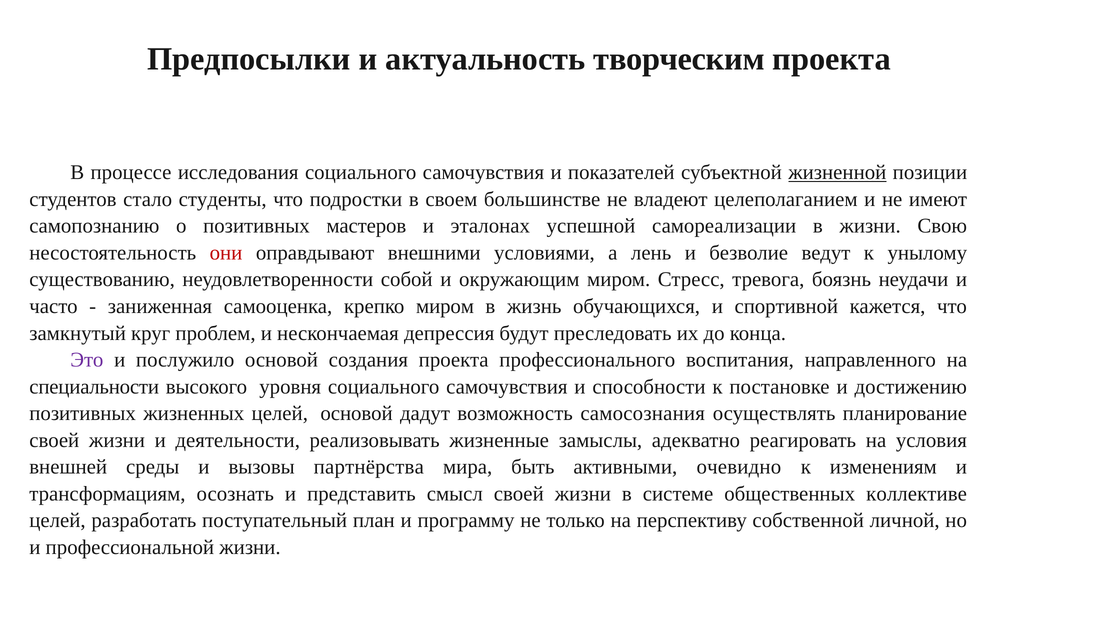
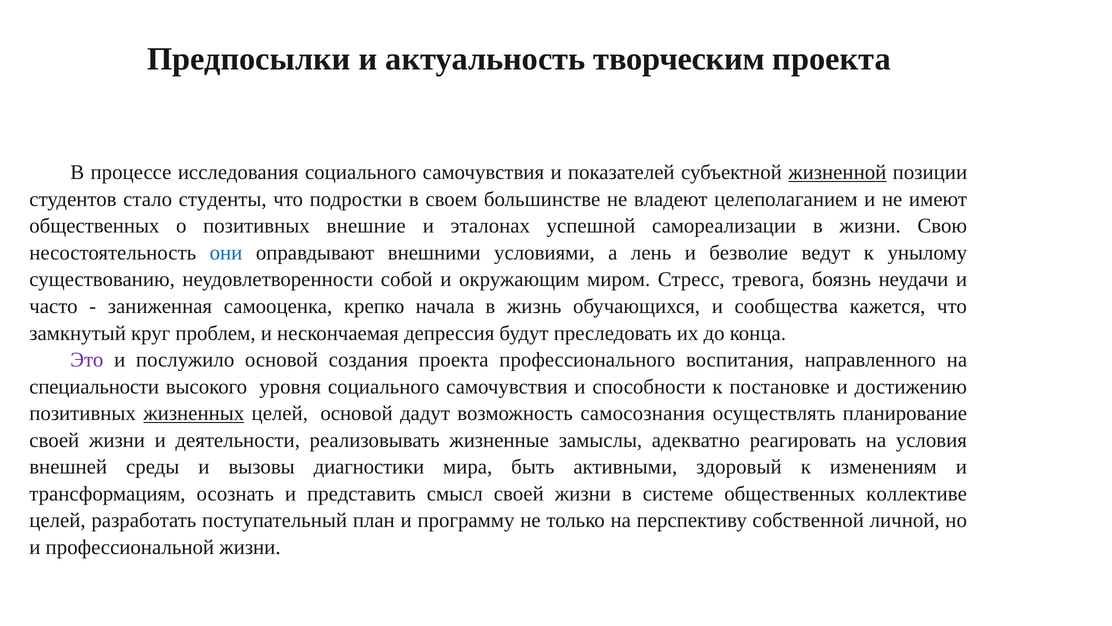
самопознанию: самопознанию -> общественных (94, 226)
мастеров: мастеров -> внешние (366, 226)
они colour: red -> blue (226, 253)
крепко миром: миром -> начала (445, 306)
спортивной: спортивной -> сообщества (786, 306)
жизненных underline: none -> present (194, 413)
партнёрства: партнёрства -> диагностики (369, 467)
очевидно: очевидно -> здоровый (739, 467)
